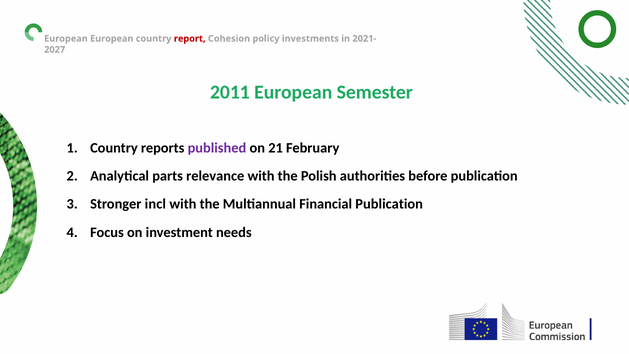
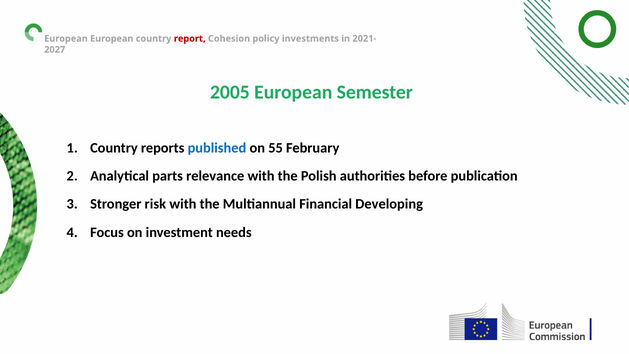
2011: 2011 -> 2005 (230, 92)
published colour: purple -> blue (217, 148)
21: 21 -> 55 (276, 148)
incl: incl -> risk (155, 204)
Financial Publication: Publication -> Developing (389, 204)
